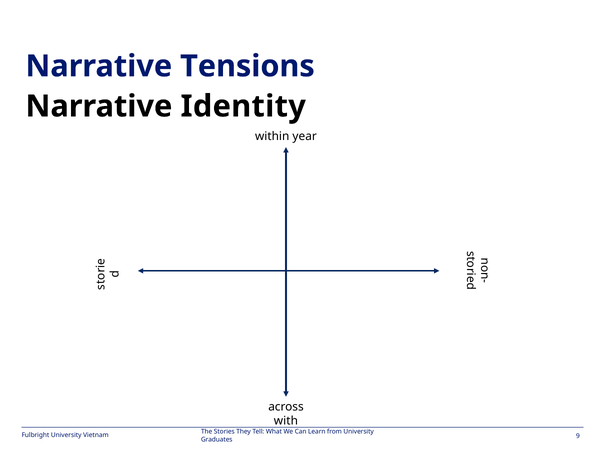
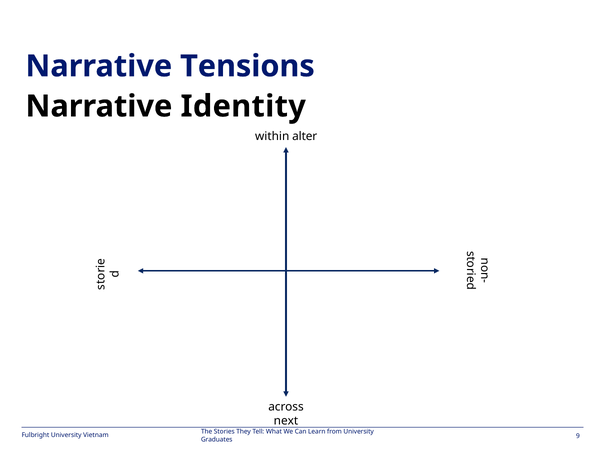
year: year -> alter (305, 136)
with: with -> next (286, 421)
